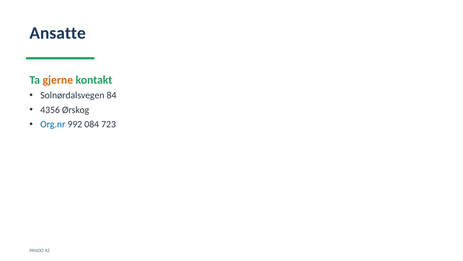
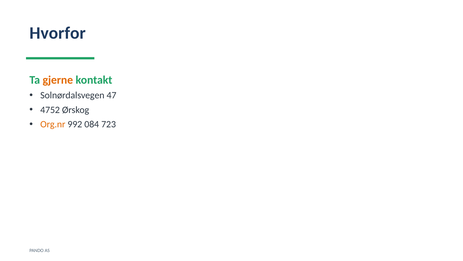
Ansatte: Ansatte -> Hvorfor (58, 33)
84: 84 -> 47 (112, 95)
4356: 4356 -> 4752 (50, 110)
Org.nr colour: blue -> orange (53, 124)
